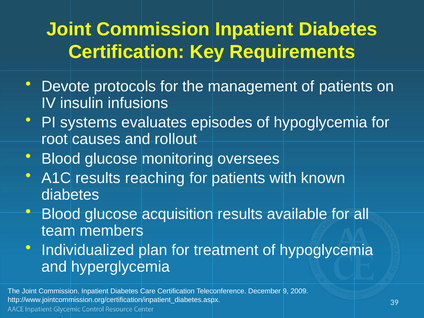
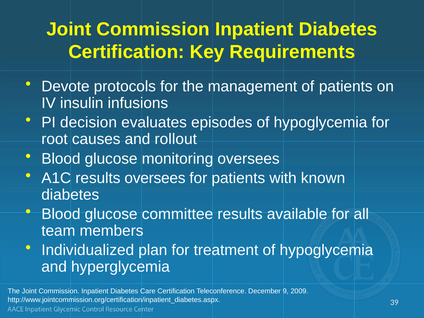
systems: systems -> decision (89, 123)
results reaching: reaching -> oversees (155, 178)
acquisition: acquisition -> committee (177, 214)
